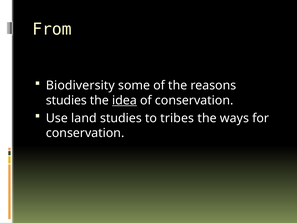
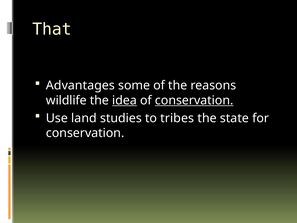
From: From -> That (52, 29)
Biodiversity: Biodiversity -> Advantages (80, 85)
studies: studies -> wildlife (66, 100)
conservation underline: none -> present (194, 100)
ways: ways -> state (234, 118)
